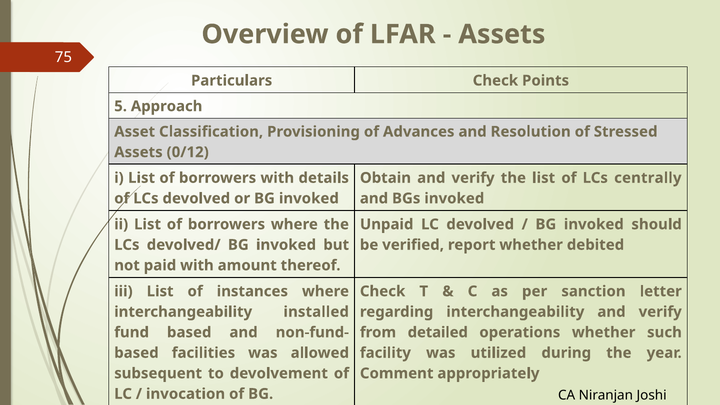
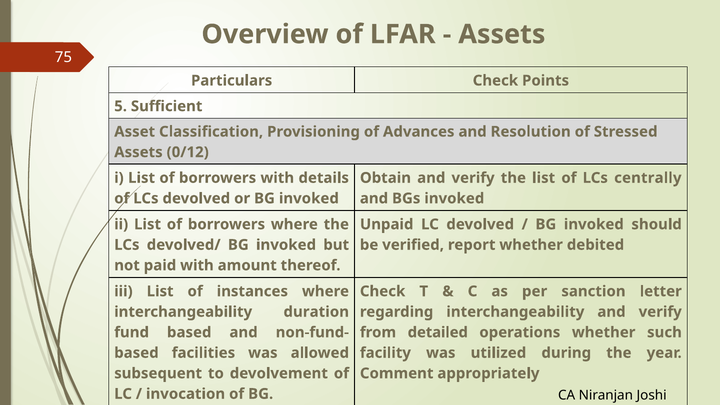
Approach: Approach -> Sufficient (167, 106)
installed: installed -> duration (316, 312)
